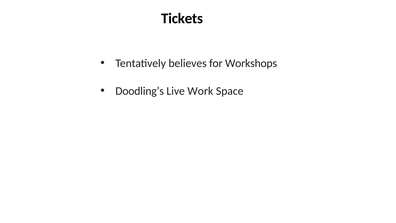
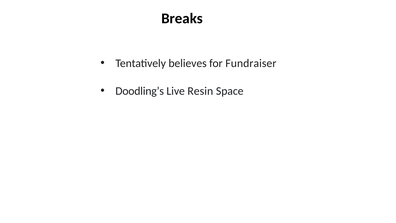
Tickets: Tickets -> Breaks (182, 18)
Workshops: Workshops -> Fundraiser (251, 63)
Work: Work -> Resin (200, 91)
